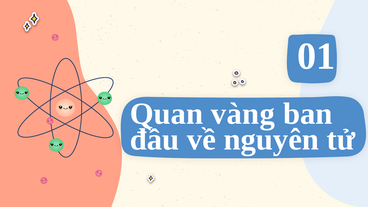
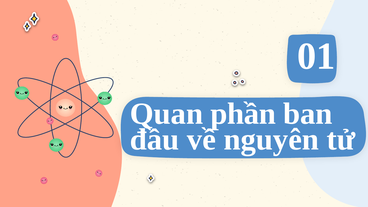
vàng: vàng -> phần (243, 114)
